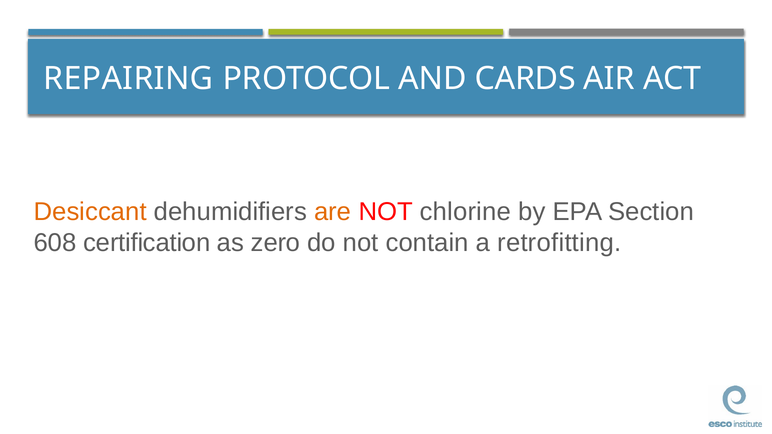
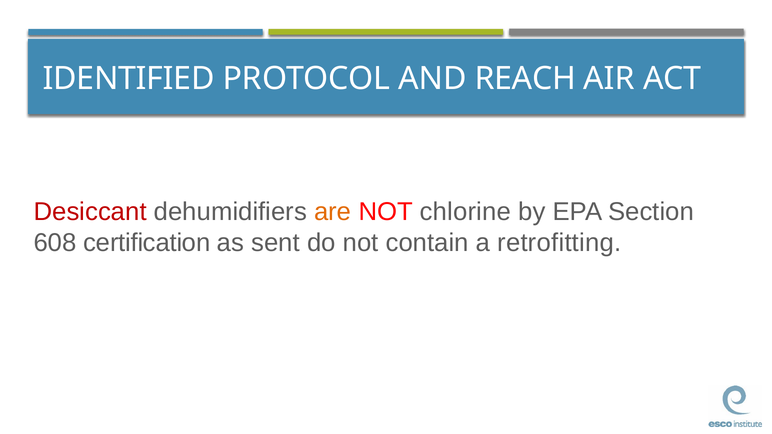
REPAIRING: REPAIRING -> IDENTIFIED (129, 79)
CARDS: CARDS -> REACH (525, 79)
Desiccant colour: orange -> red (90, 212)
zero: zero -> sent (276, 243)
